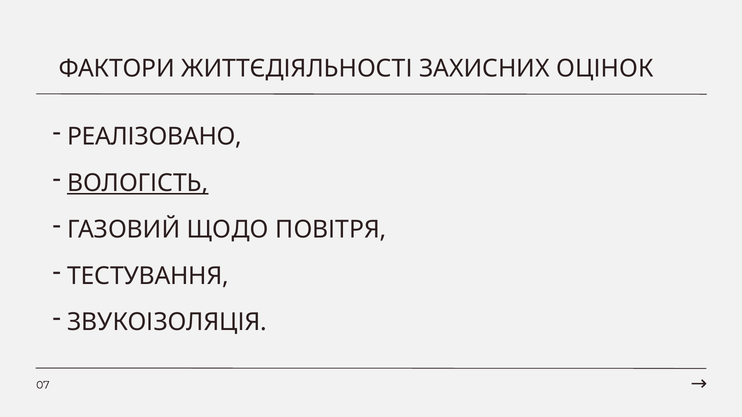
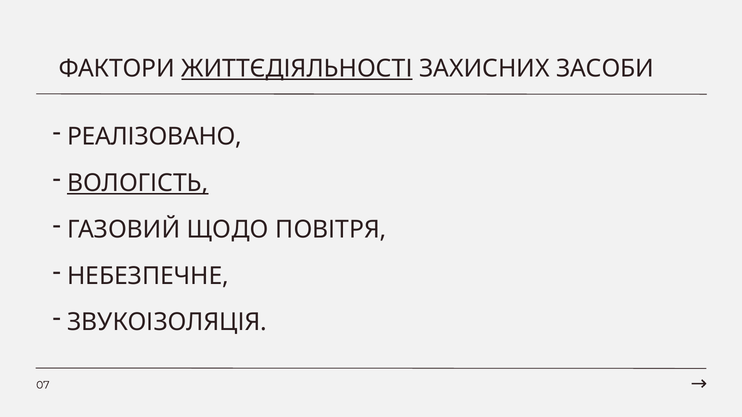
ЖИТТЄДІЯЛЬНОСТІ underline: none -> present (297, 69)
ОЦІНОК: ОЦІНОК -> ЗАСОБИ (605, 69)
ТЕСТУВАННЯ: ТЕСТУВАННЯ -> НЕБЕЗПЕЧНЕ (148, 276)
